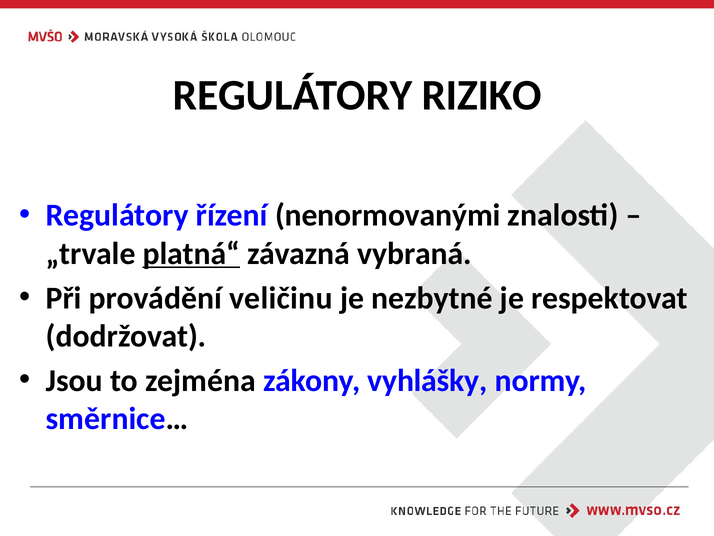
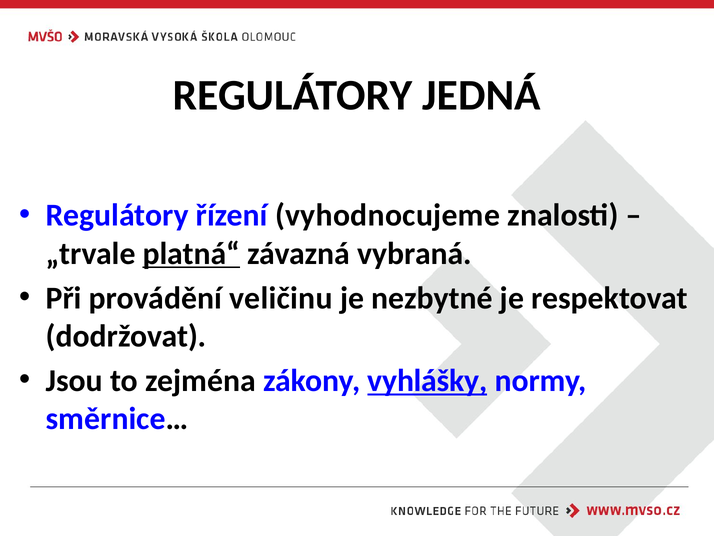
RIZIKO: RIZIKO -> JEDNÁ (481, 95)
nenormovanými: nenormovanými -> vyhodnocujeme (388, 215)
vyhlášky underline: none -> present (427, 380)
